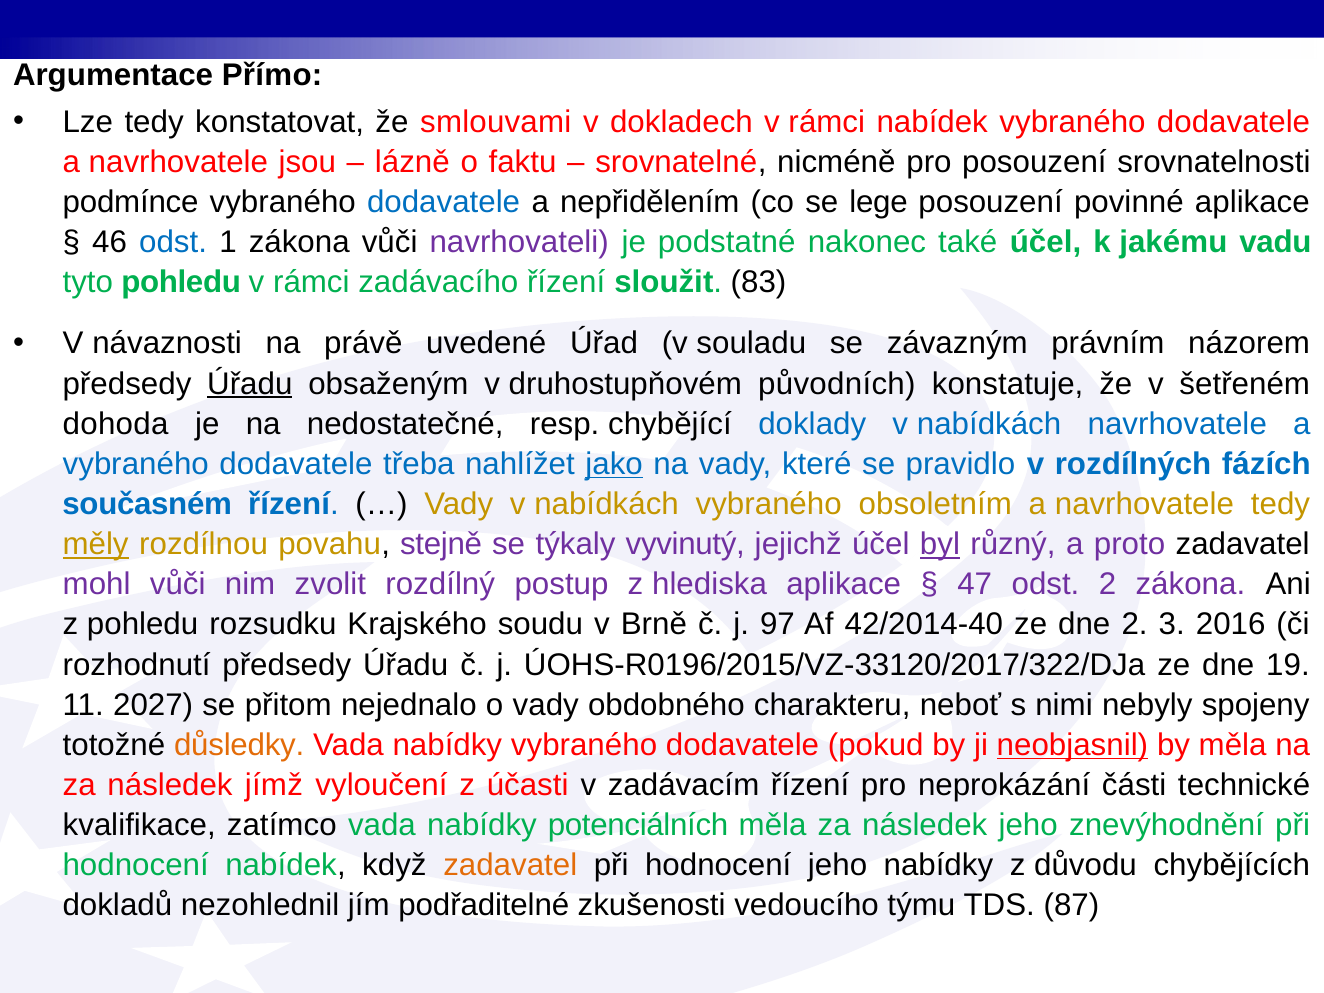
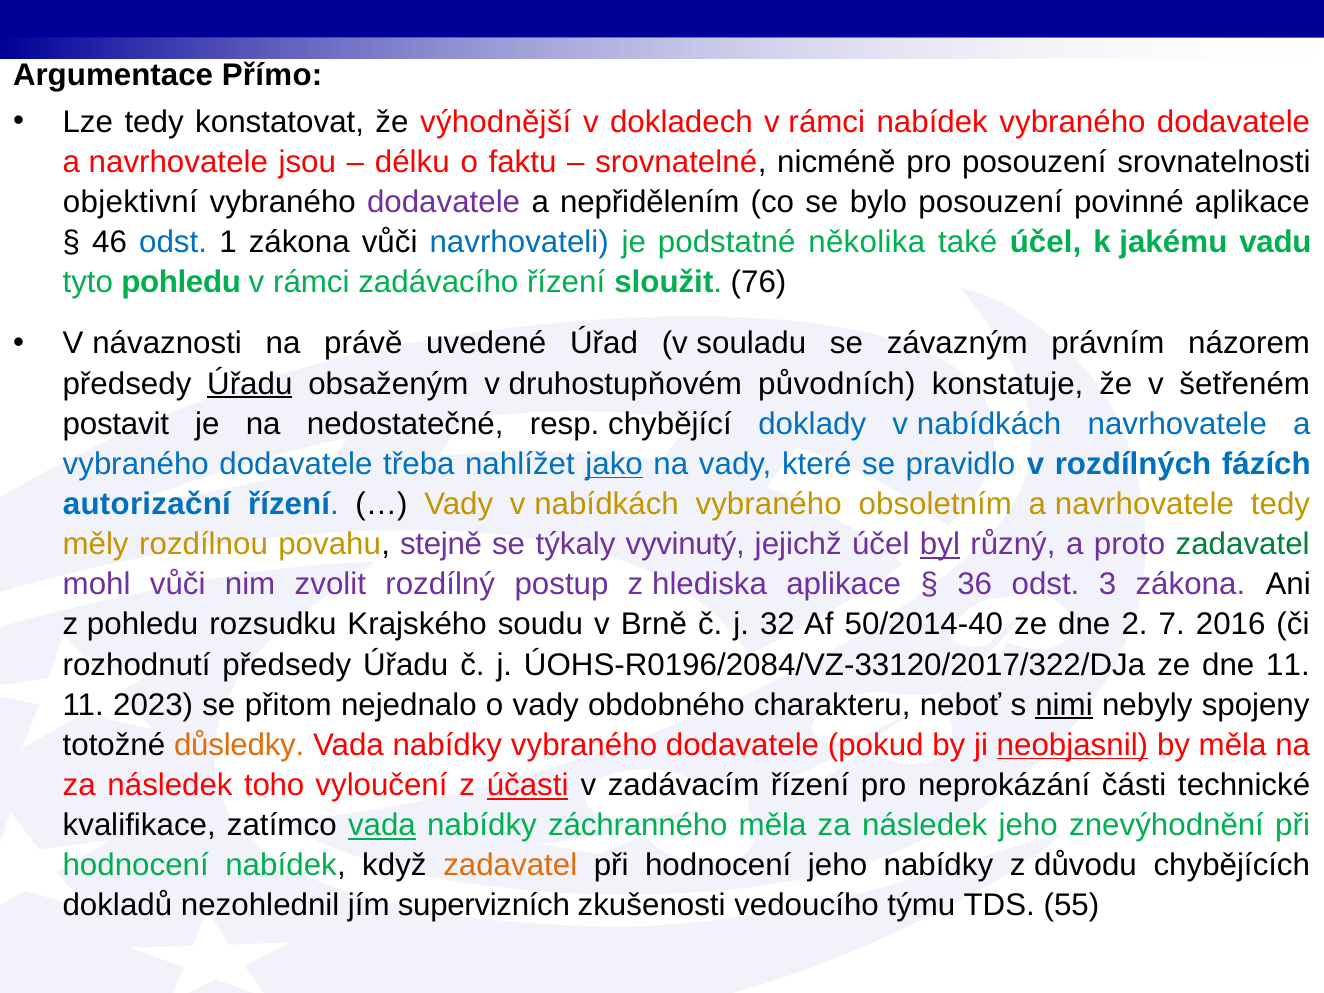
smlouvami: smlouvami -> výhodnější (496, 122)
lázně: lázně -> délku (412, 162)
podmínce: podmínce -> objektivní (130, 202)
dodavatele colour: blue -> purple (444, 202)
lege: lege -> bylo (878, 202)
navrhovateli colour: purple -> blue (519, 242)
nakonec: nakonec -> několika (867, 242)
83: 83 -> 76 (759, 283)
dohoda: dohoda -> postavit (116, 424)
současném: současném -> autorizační (147, 504)
měly underline: present -> none (96, 544)
zadavatel colour: black -> green (1243, 544)
47: 47 -> 36 (975, 584)
odst 2: 2 -> 3 (1108, 584)
97: 97 -> 32 (777, 625)
42/2014-40: 42/2014-40 -> 50/2014-40 (924, 625)
3: 3 -> 7 (1172, 625)
ÚOHS-R0196/2015/VZ-33120/2017/322/DJa: ÚOHS-R0196/2015/VZ-33120/2017/322/DJa -> ÚOHS-R0196/2084/VZ-33120/2017/322/DJa (835, 665)
dne 19: 19 -> 11 (1288, 665)
2027: 2027 -> 2023 (153, 705)
nimi underline: none -> present (1064, 705)
jímž: jímž -> toho (274, 785)
účasti underline: none -> present (528, 785)
vada underline: none -> present (382, 825)
potenciálních: potenciálních -> záchranného (638, 825)
podřaditelné: podřaditelné -> supervizních (484, 906)
87: 87 -> 55 (1071, 906)
